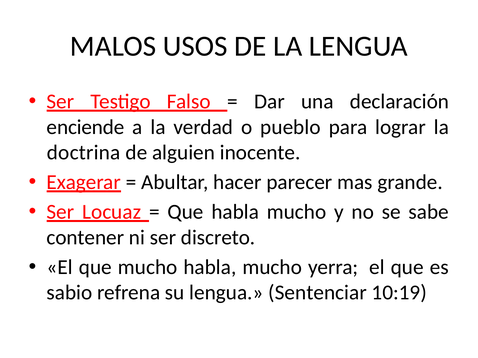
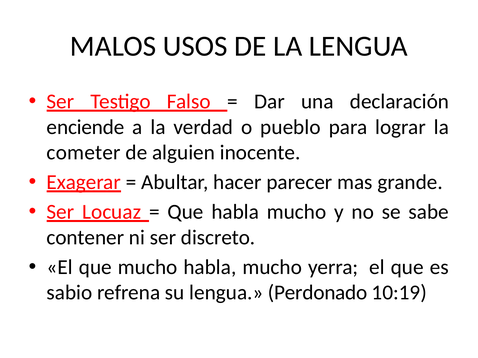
doctrina: doctrina -> cometer (84, 153)
Sentenciar: Sentenciar -> Perdonado (318, 293)
